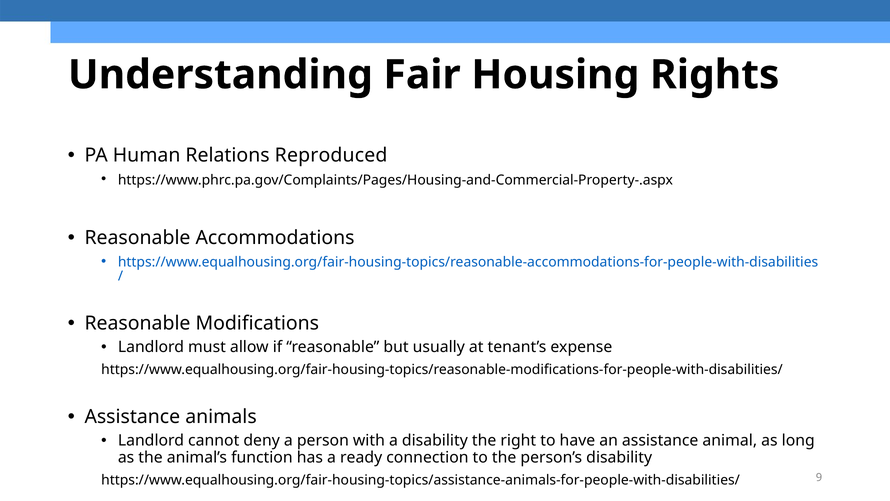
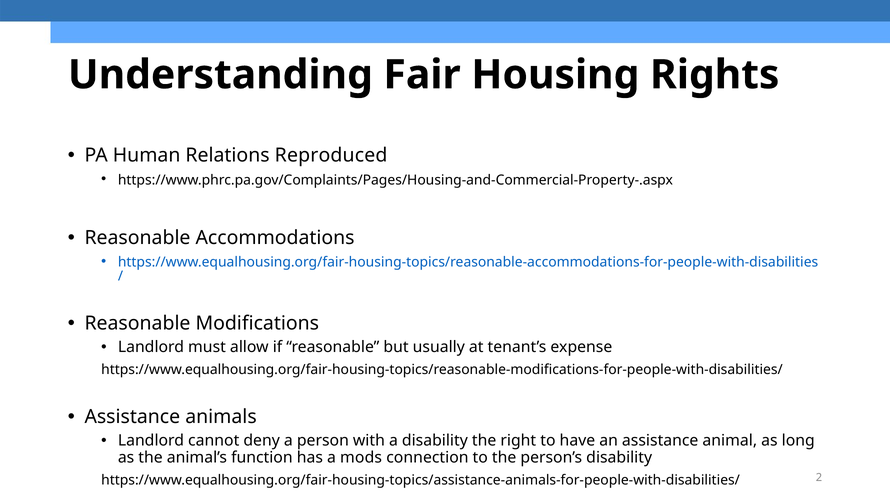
ready: ready -> mods (361, 457)
9: 9 -> 2 (819, 477)
